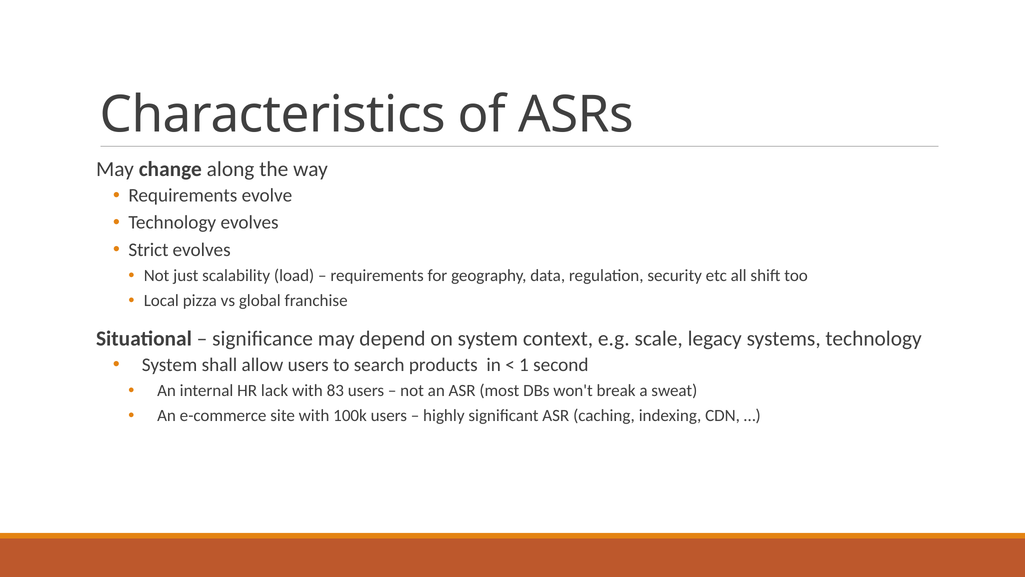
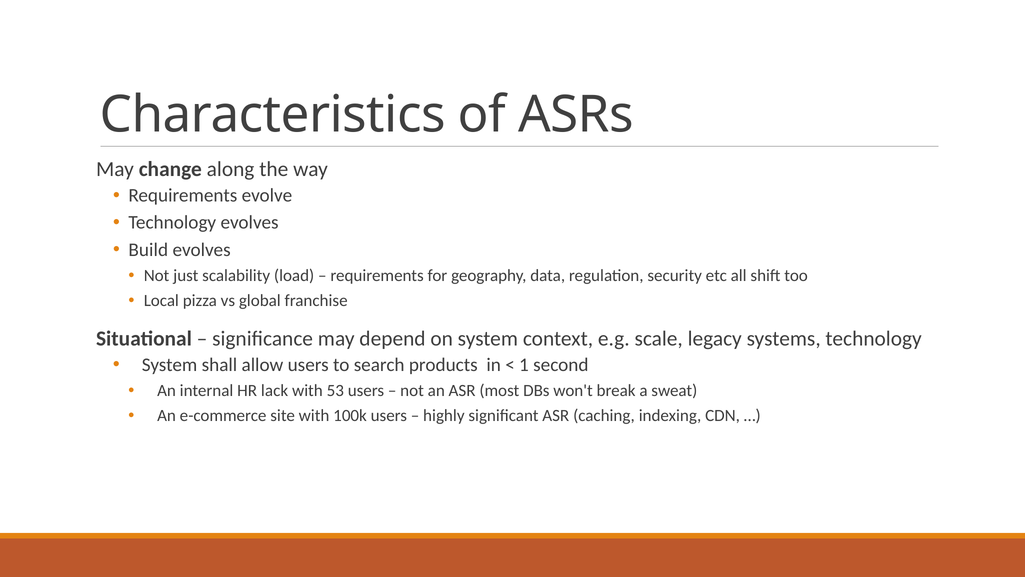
Strict: Strict -> Build (148, 250)
83: 83 -> 53 (335, 390)
